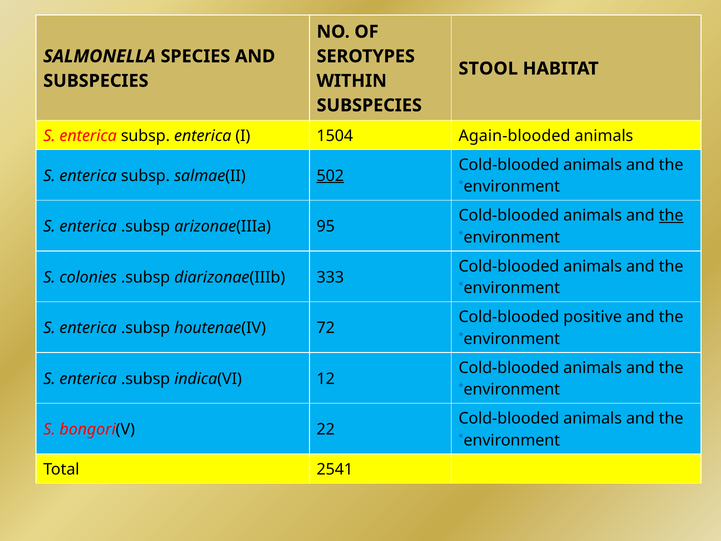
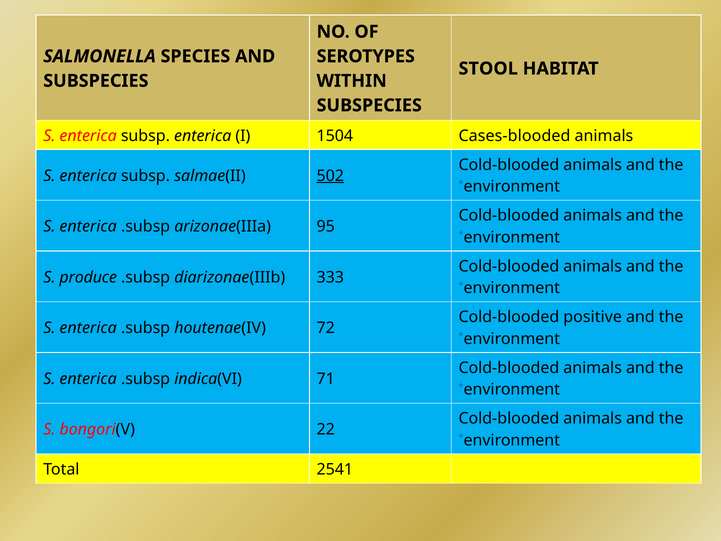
Again-blooded: Again-blooded -> Cases-blooded (514, 136)
the underline: present -> none (671, 216)
colonies: colonies -> produce (88, 277)
12: 12 -> 71 (326, 379)
